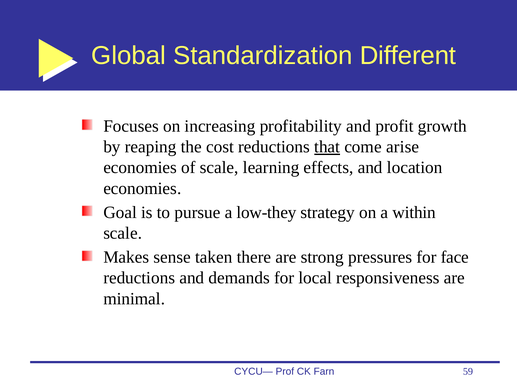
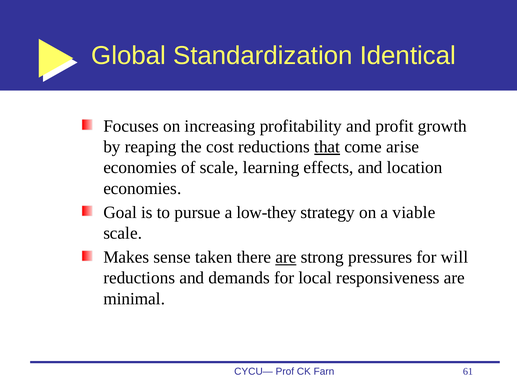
Different: Different -> Identical (408, 56)
within: within -> viable (414, 212)
are underline: none -> present (286, 257)
face: face -> will (455, 257)
59: 59 -> 61 (468, 371)
